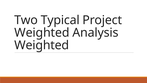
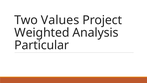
Typical: Typical -> Values (60, 20)
Weighted: Weighted -> Particular (42, 45)
